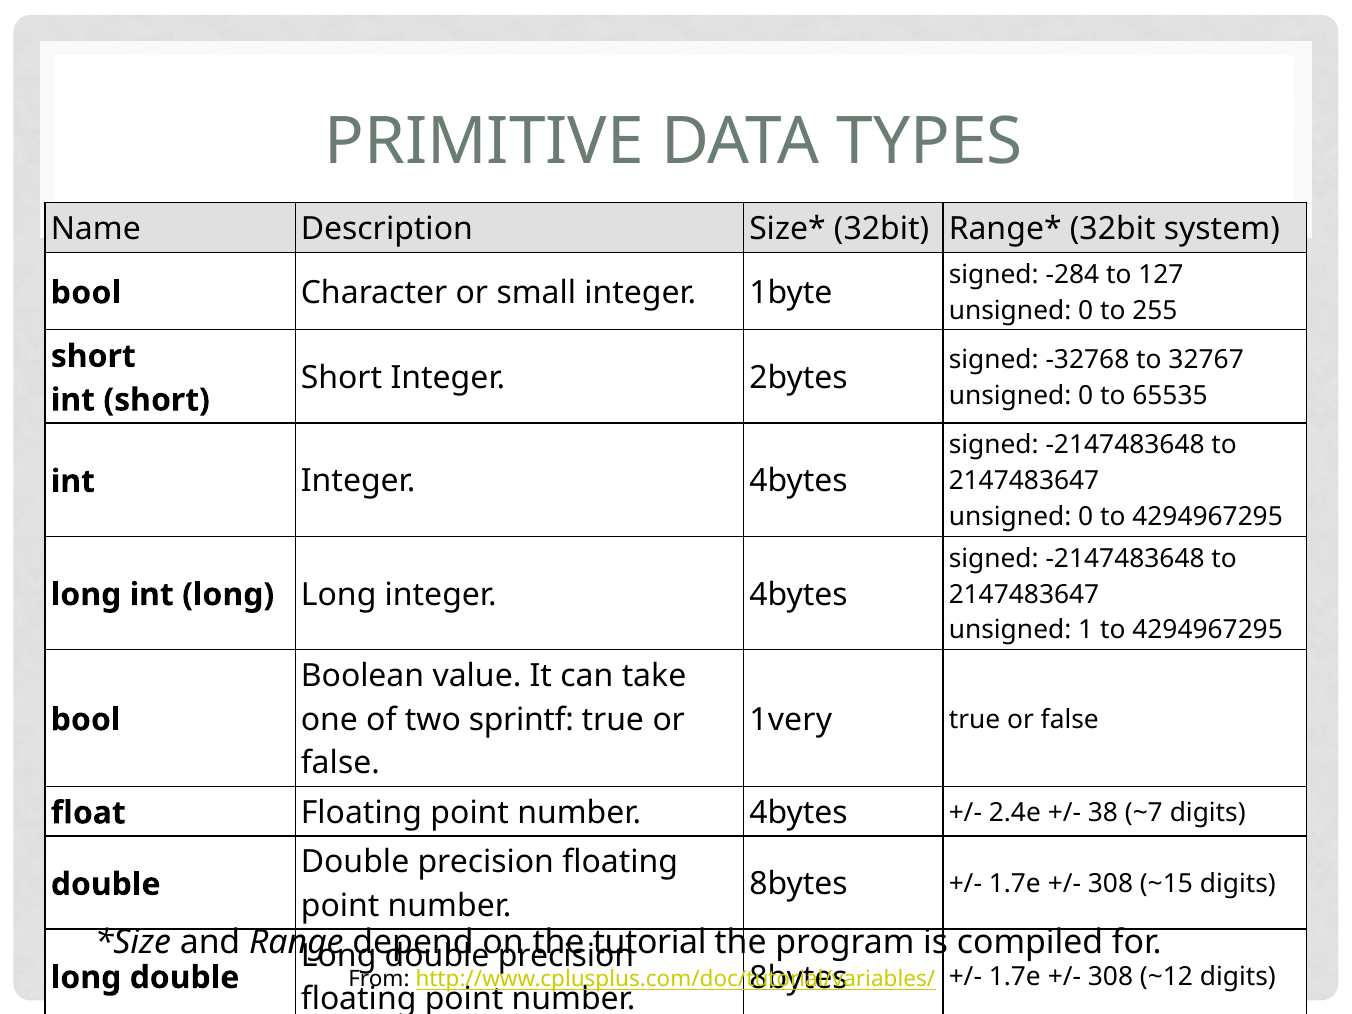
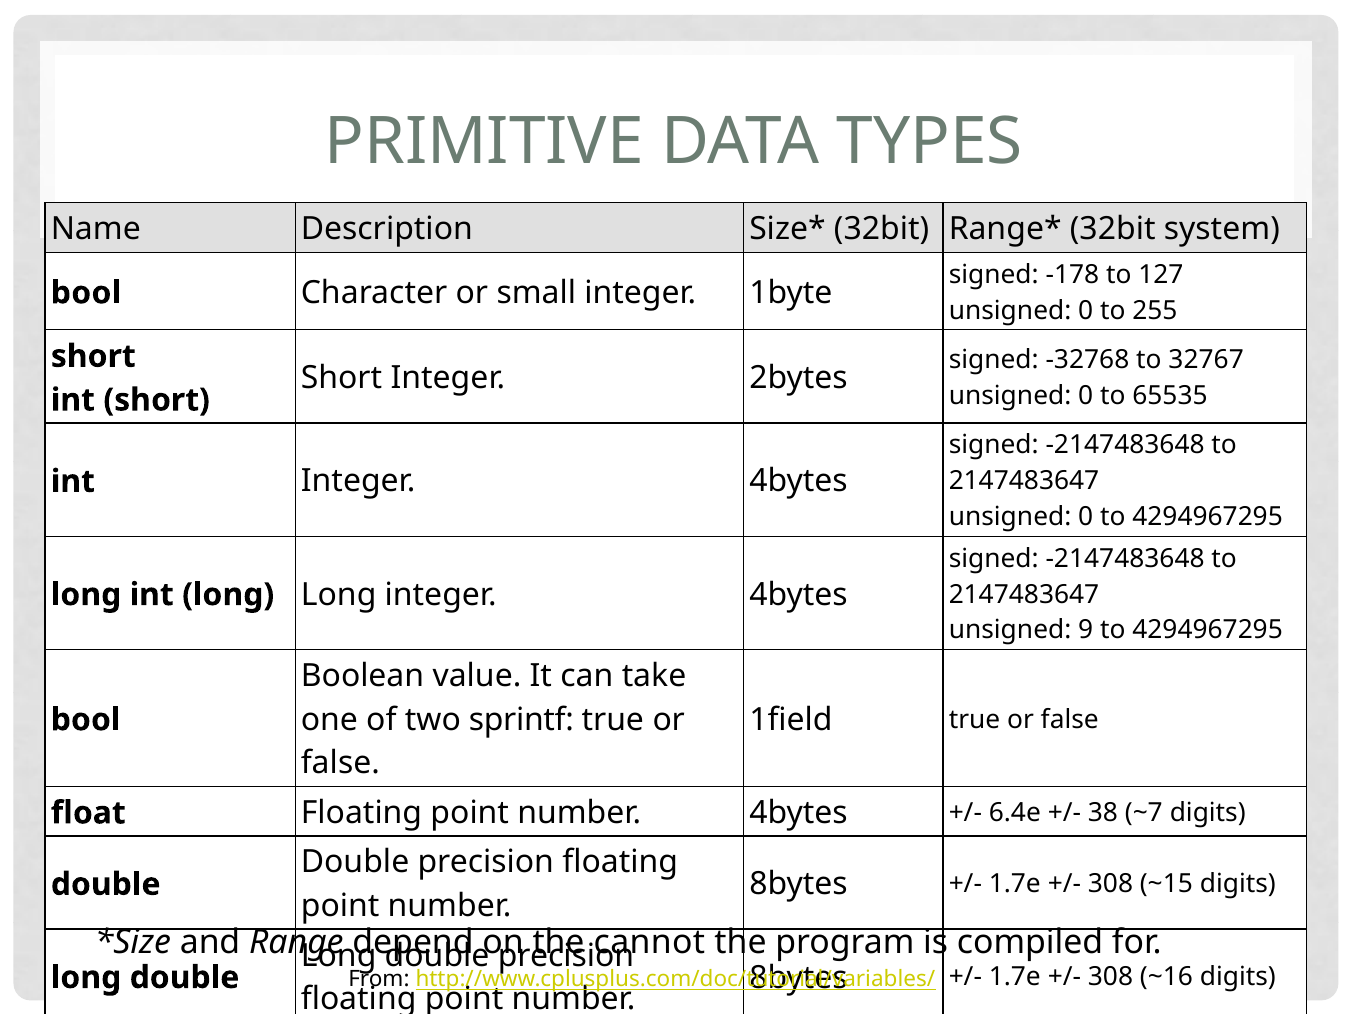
-284: -284 -> -178 (1072, 275)
1: 1 -> 9 (1086, 630)
1very: 1very -> 1field (791, 720)
2.4e: 2.4e -> 6.4e (1015, 813)
tutorial: tutorial -> cannot (649, 942)
~12: ~12 -> ~16 (1166, 977)
